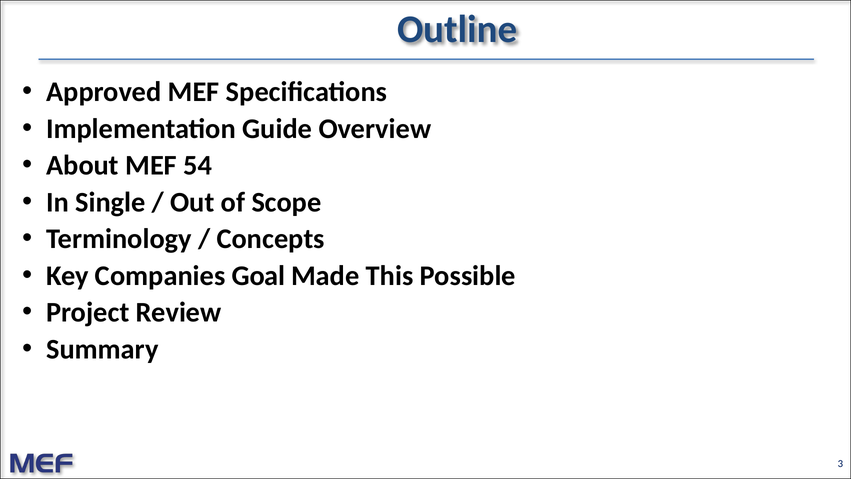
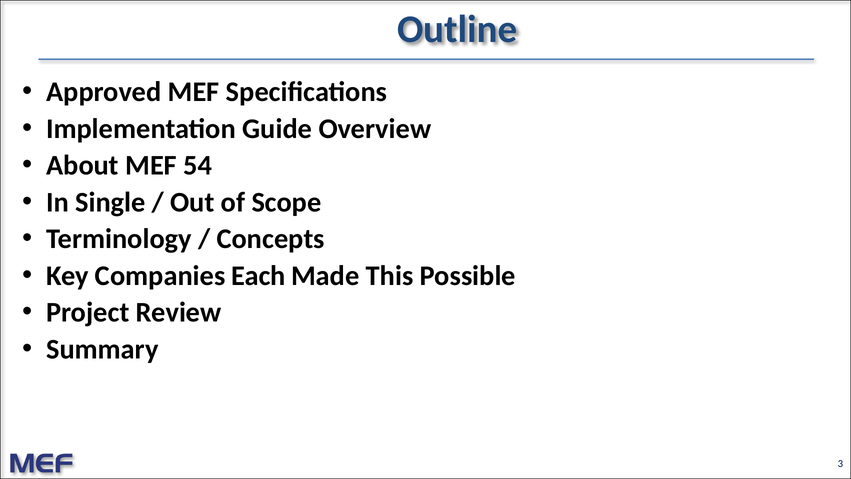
Goal: Goal -> Each (258, 276)
